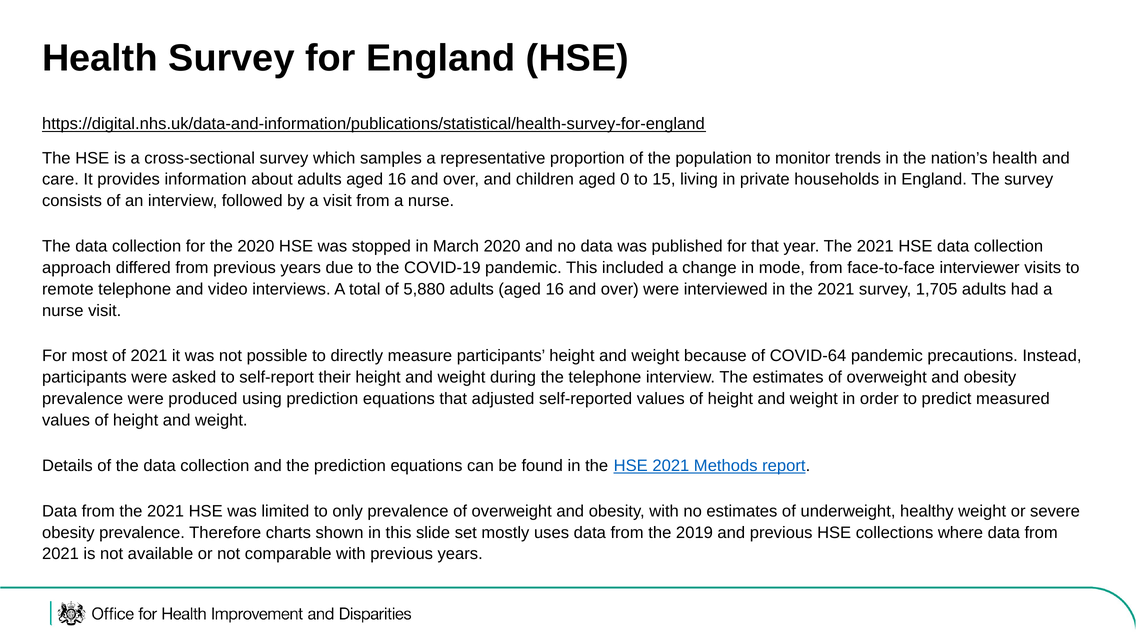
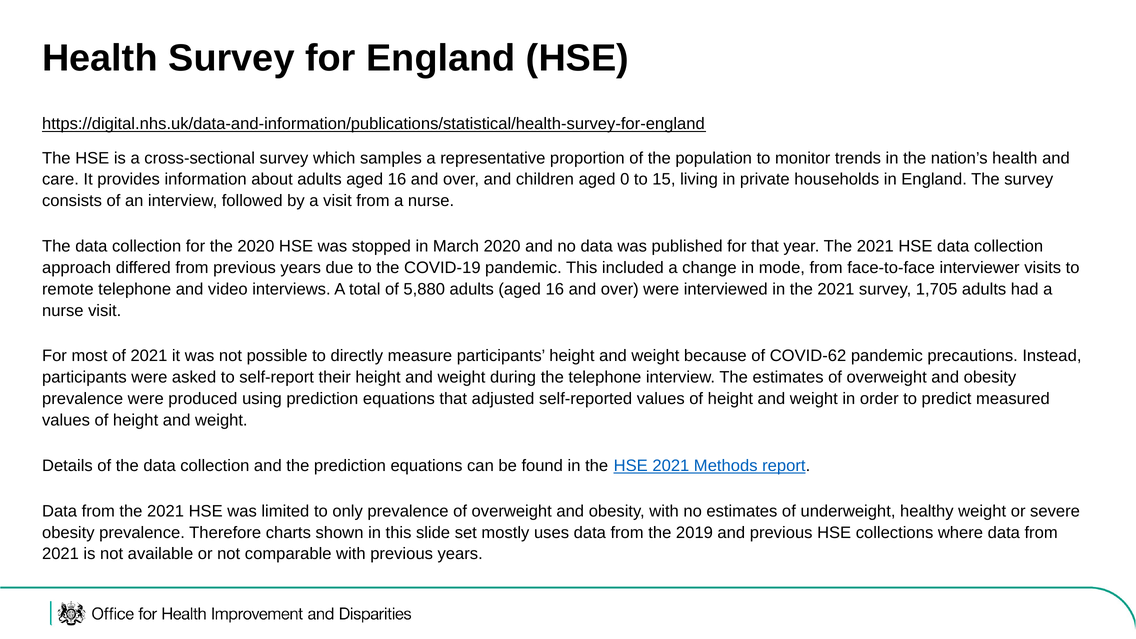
COVID-64: COVID-64 -> COVID-62 (808, 356)
